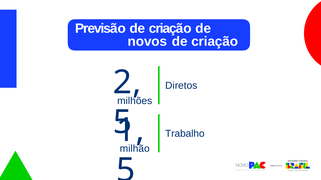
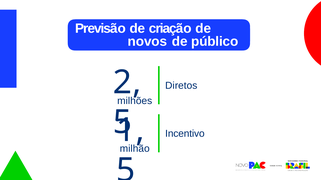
criação: criação -> público (215, 41)
Trabalho: Trabalho -> Incentivo (185, 134)
